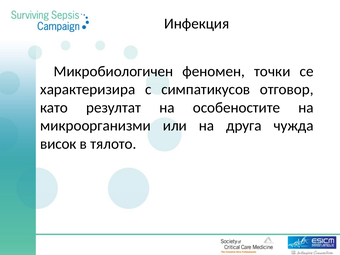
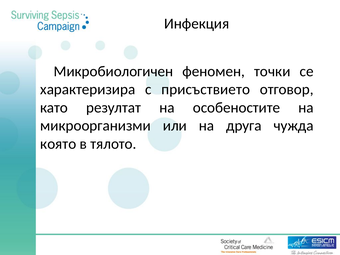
симпатикусов: симпатикусов -> присъствието (206, 89)
висок: висок -> която (58, 144)
